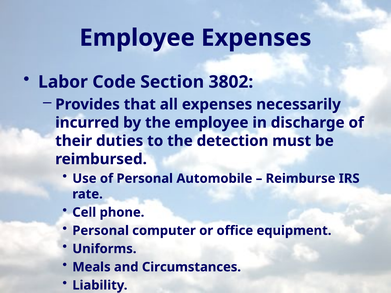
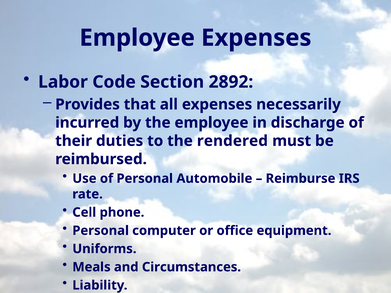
3802: 3802 -> 2892 (231, 82)
detection: detection -> rendered (232, 141)
